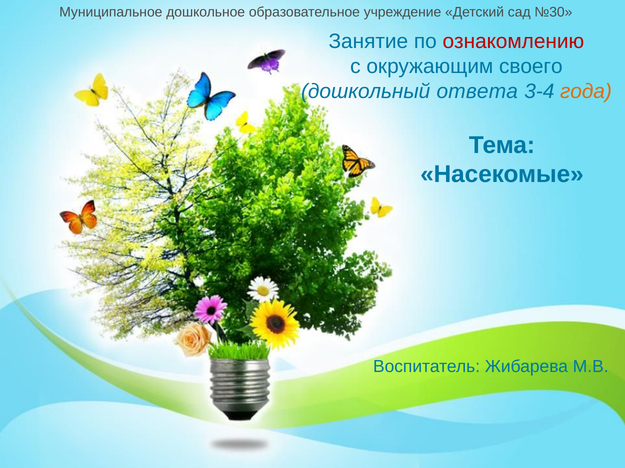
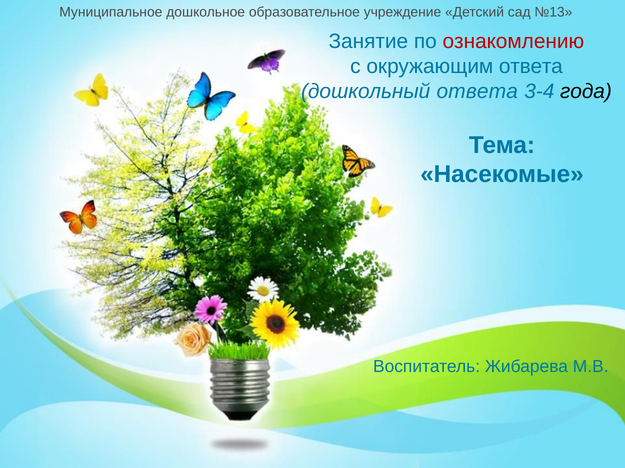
№30: №30 -> №13 (553, 12)
окружающим своего: своего -> ответа (531, 67)
года colour: orange -> black (586, 92)
